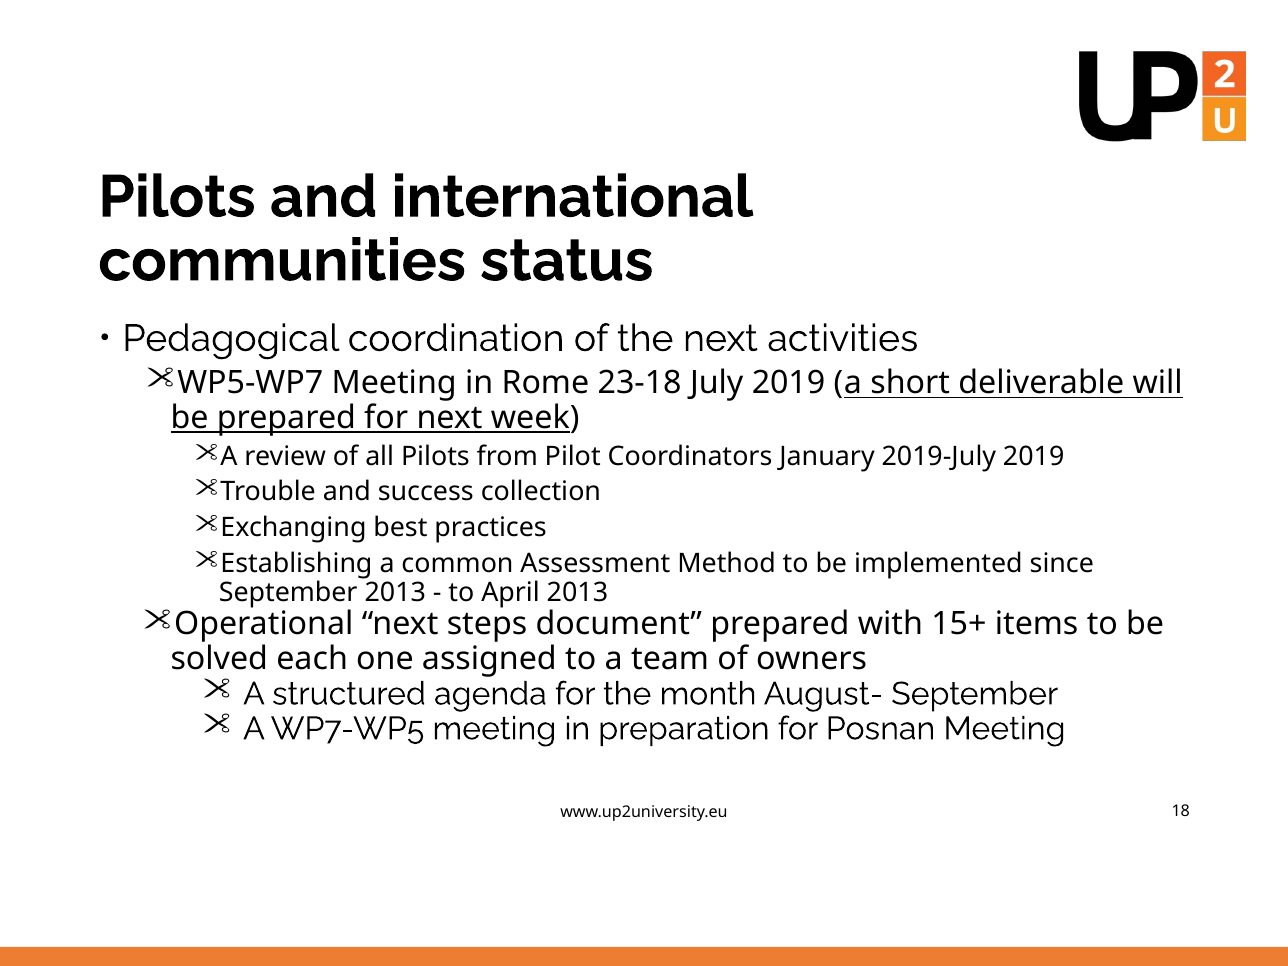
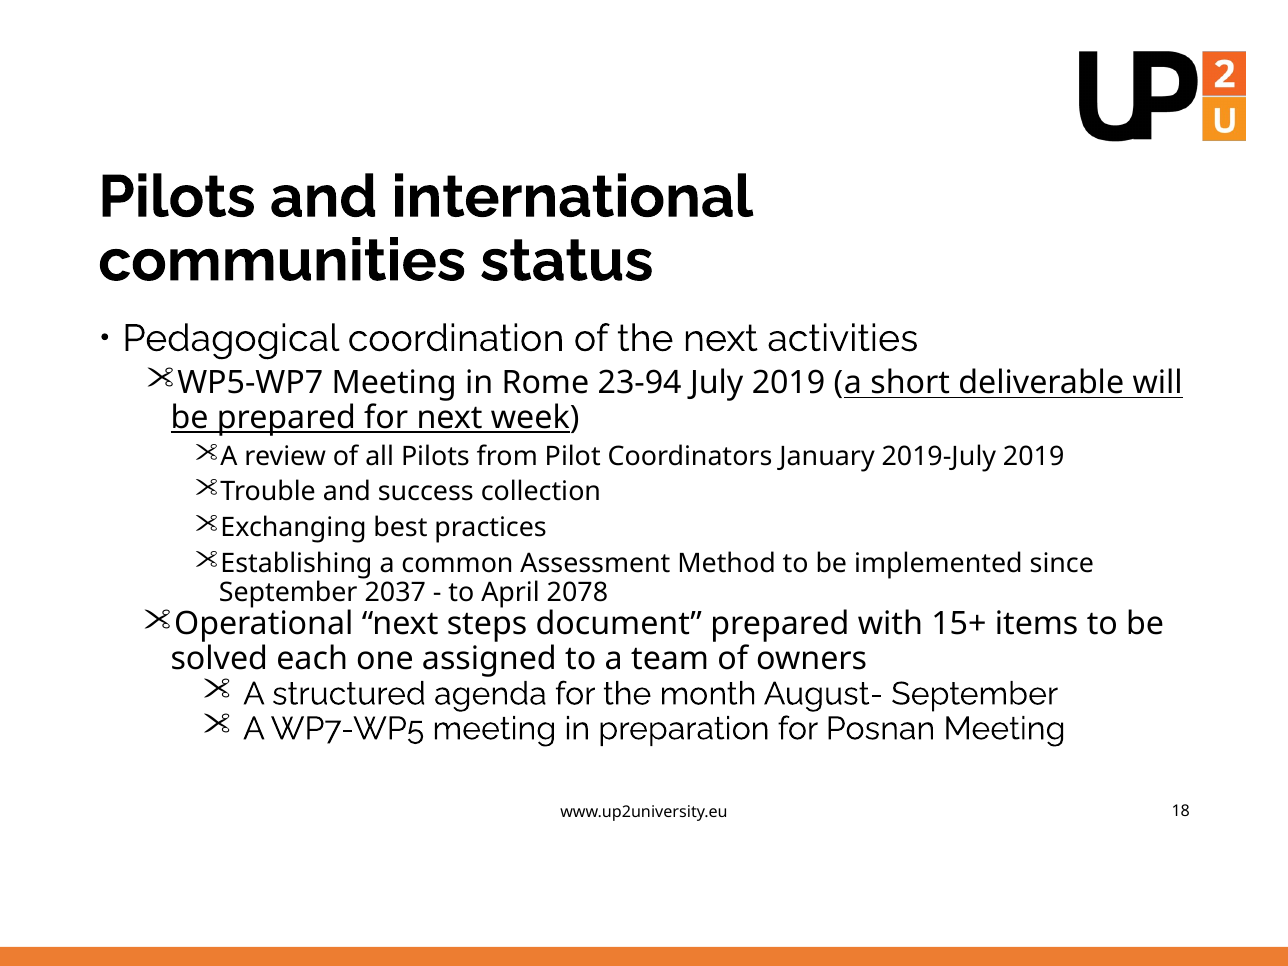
23-18: 23-18 -> 23-94 (640, 383)
September 2013: 2013 -> 2037 (395, 592)
April 2013: 2013 -> 2078 (577, 592)
